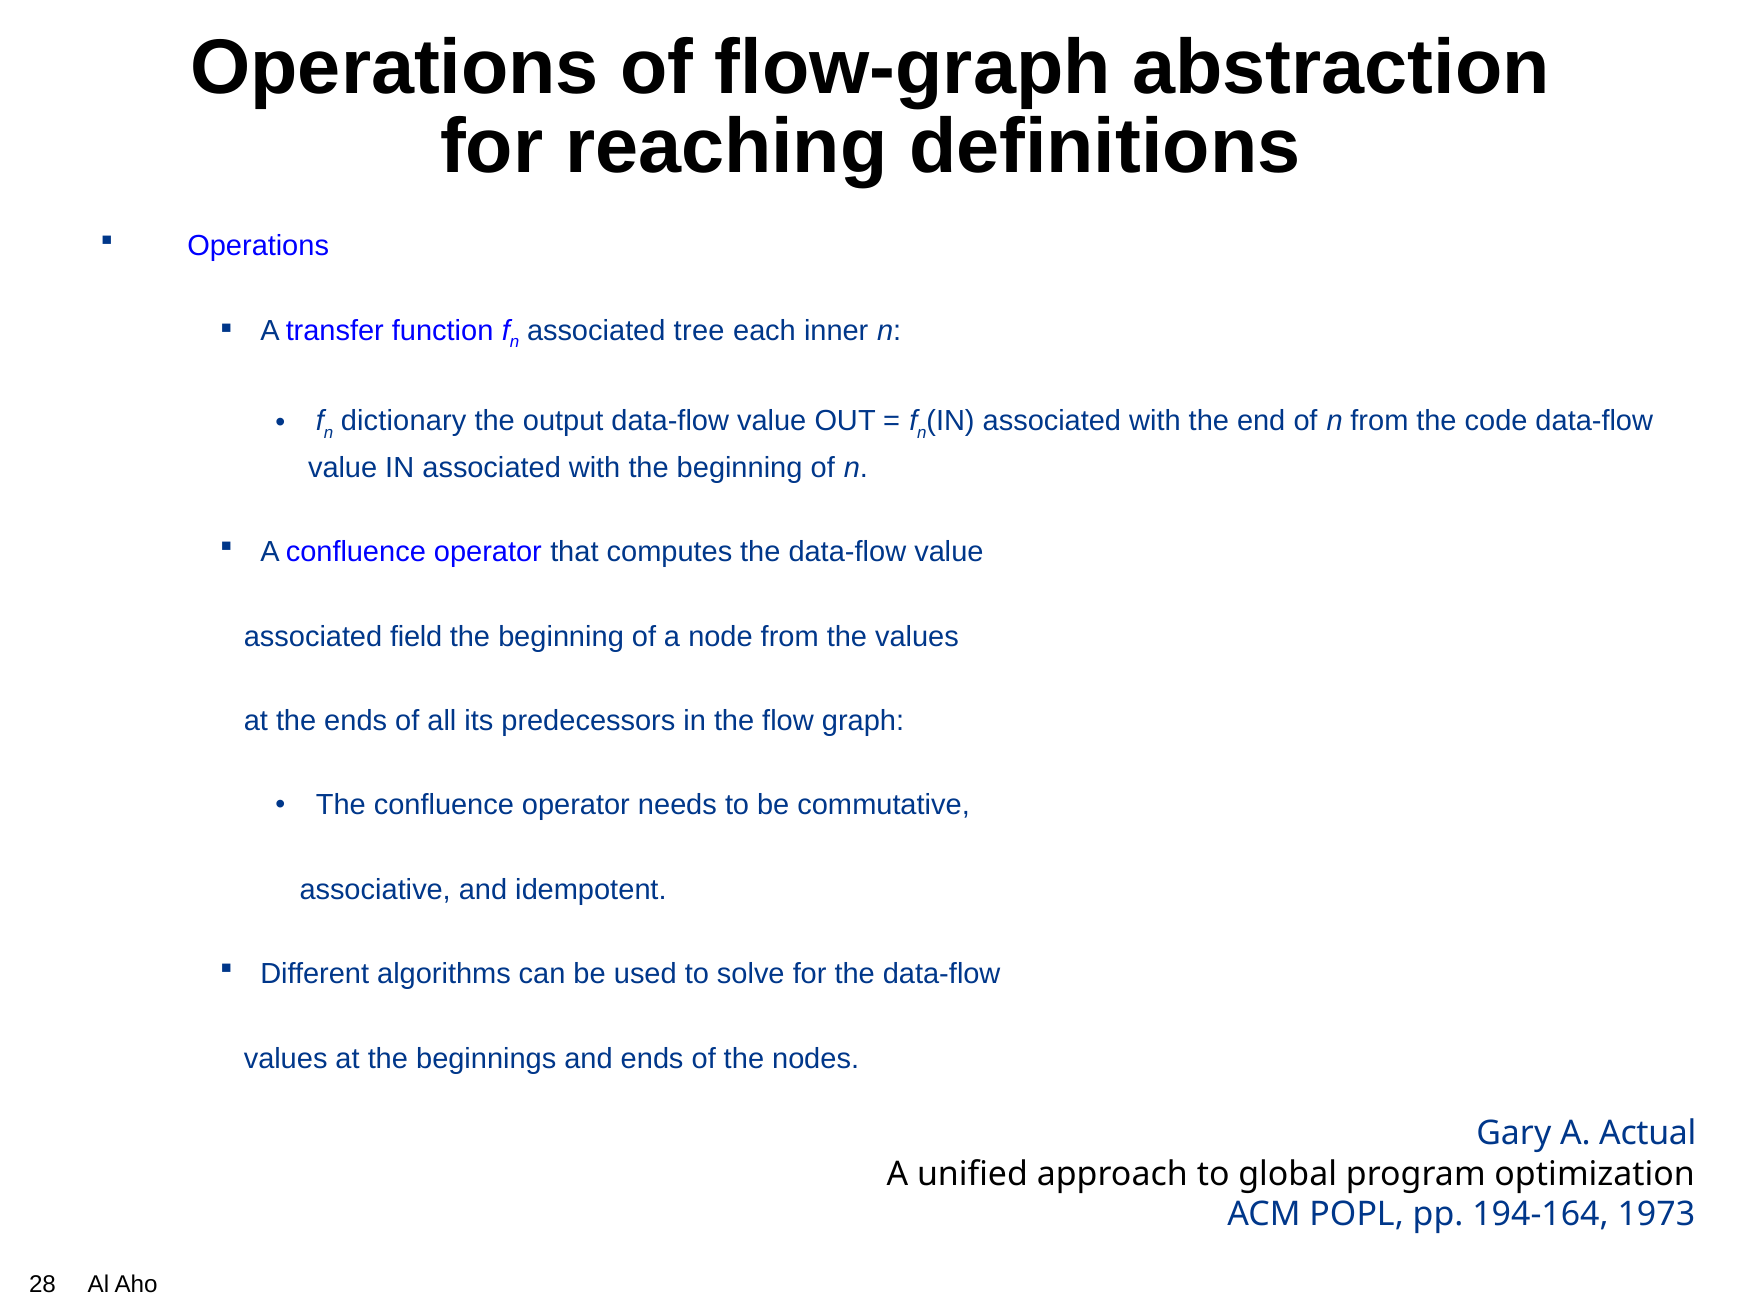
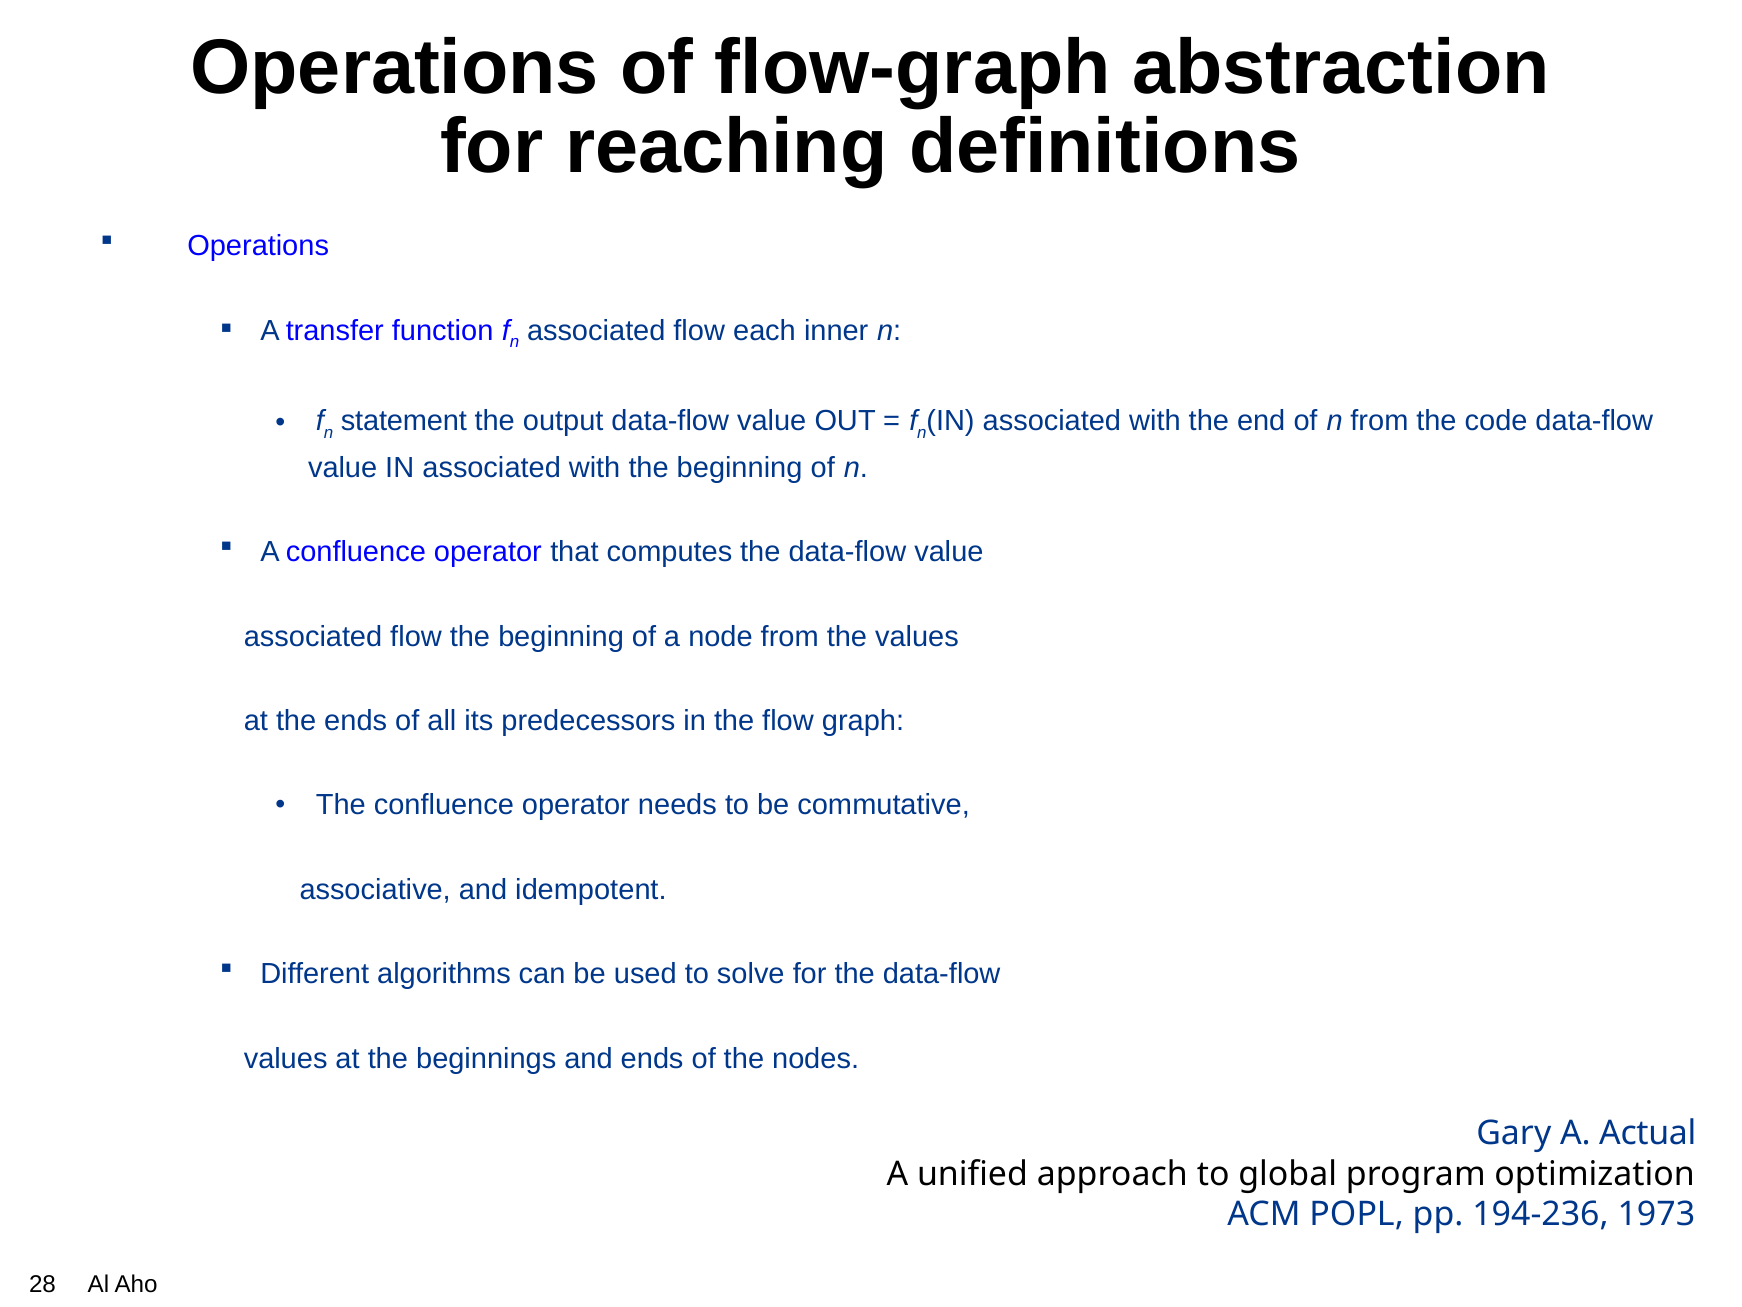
n associated tree: tree -> flow (699, 331)
dictionary: dictionary -> statement (404, 421)
field: field -> flow (416, 636)
194-164: 194-164 -> 194-236 (1541, 1214)
